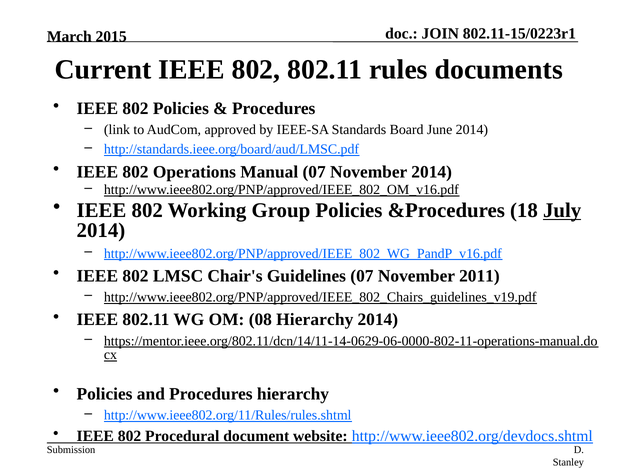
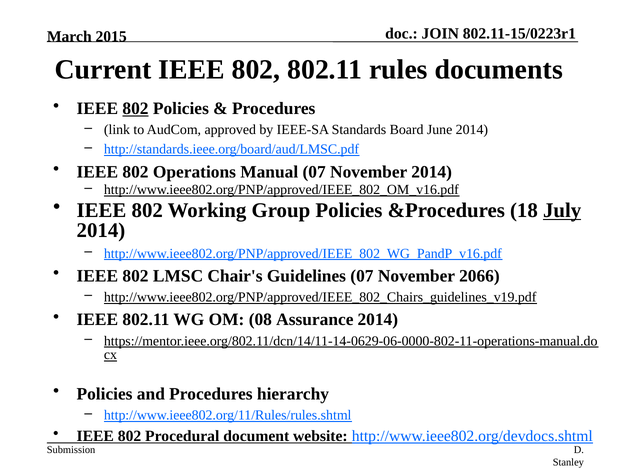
802 underline: none -> present (136, 109)
2011: 2011 -> 2066 (479, 276)
08 Hierarchy: Hierarchy -> Assurance (315, 320)
